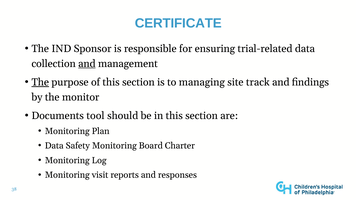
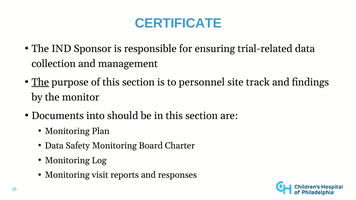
and underline: present -> none (87, 64)
managing: managing -> personnel (202, 82)
tool: tool -> into (96, 116)
